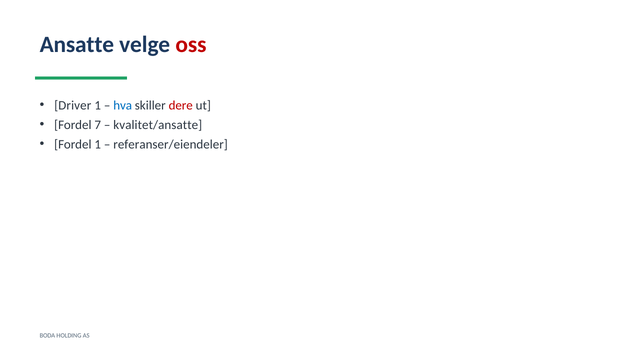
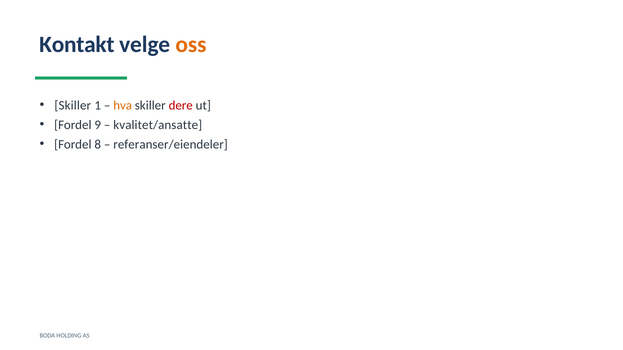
Ansatte: Ansatte -> Kontakt (77, 44)
oss colour: red -> orange (191, 44)
Driver: Driver -> Skiller (73, 106)
hva colour: blue -> orange (123, 106)
7: 7 -> 9 (98, 125)
Fordel 1: 1 -> 8 (98, 144)
